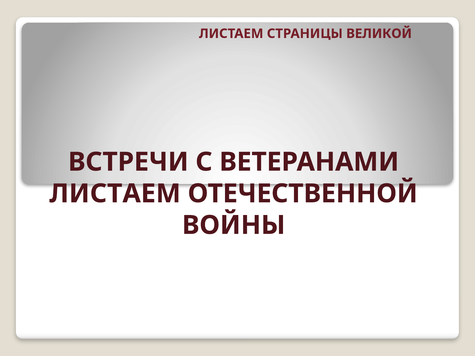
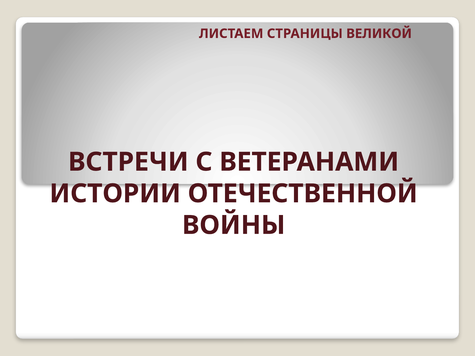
ЛИСТАЕМ: ЛИСТАЕМ -> ИСТОРИИ (115, 194)
